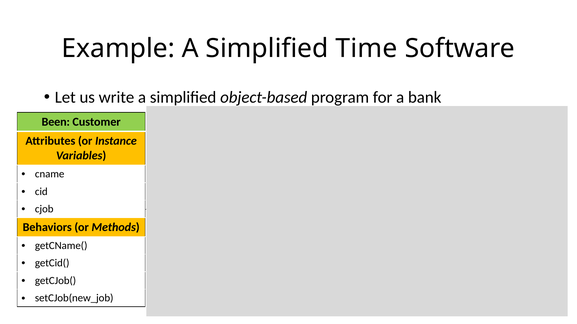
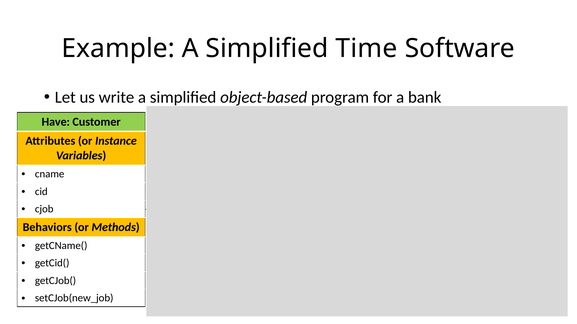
Been: Been -> Have (56, 122)
